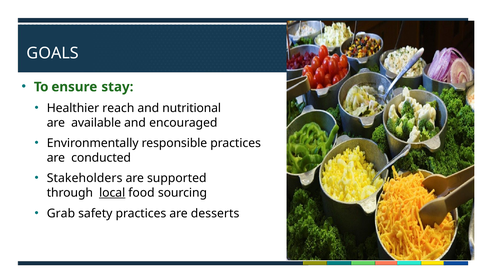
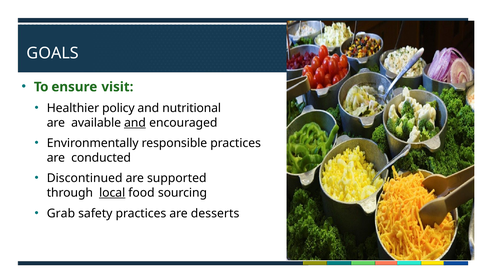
stay: stay -> visit (117, 87)
reach: reach -> policy (118, 108)
and underline: none -> present (135, 123)
Stakeholders: Stakeholders -> Discontinued (85, 179)
